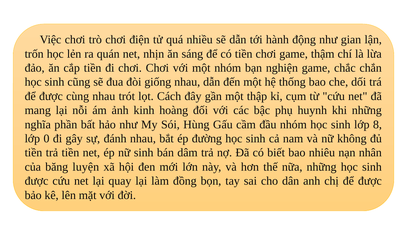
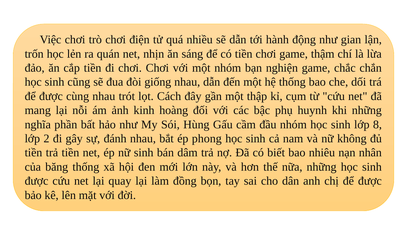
0: 0 -> 2 (46, 139)
đường: đường -> phong (207, 139)
băng luyện: luyện -> thống (86, 167)
